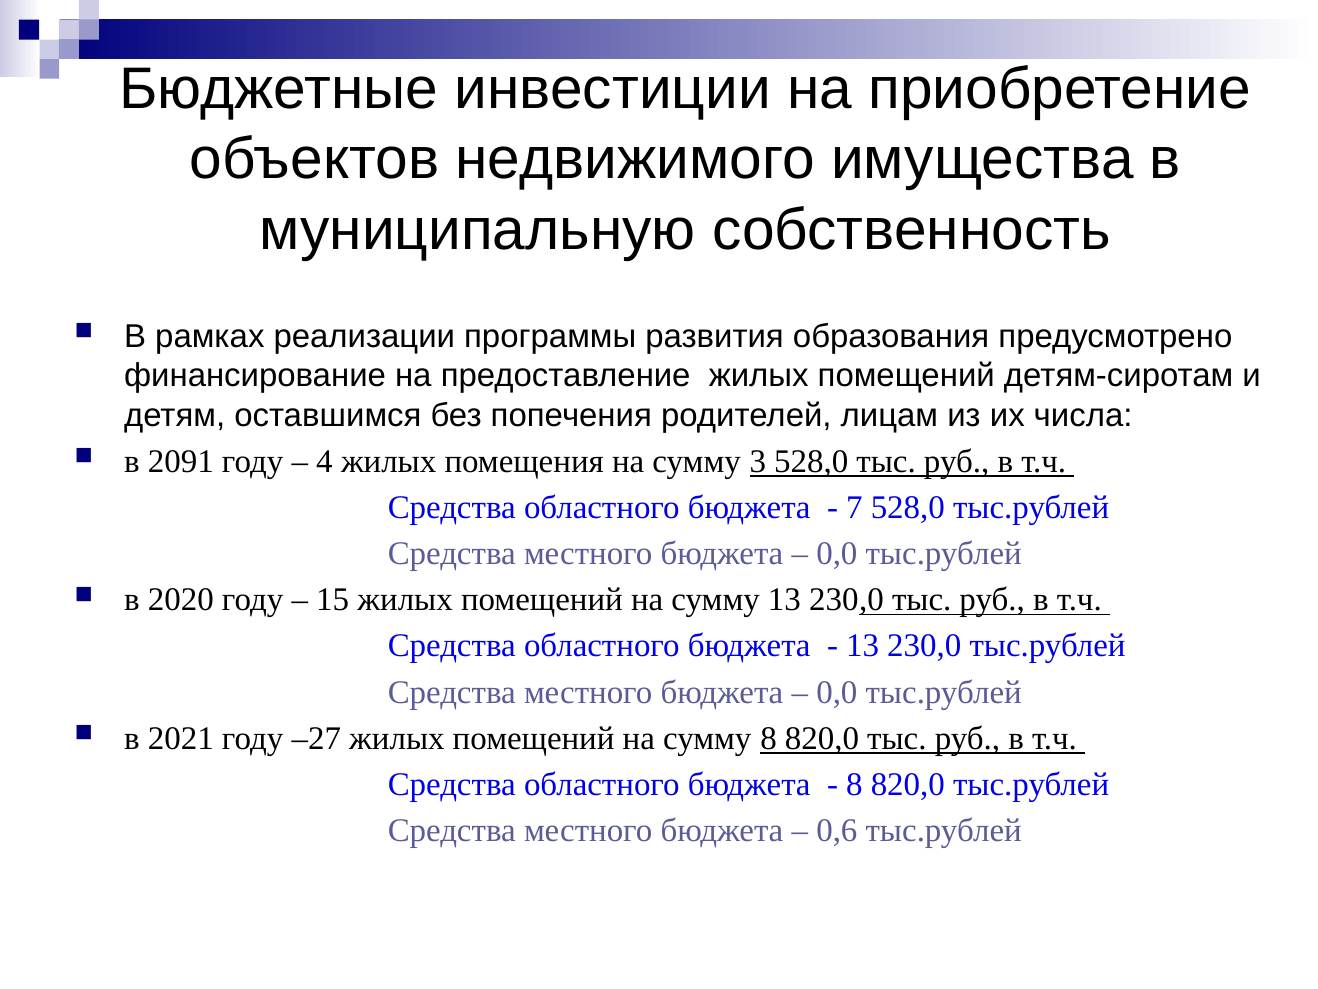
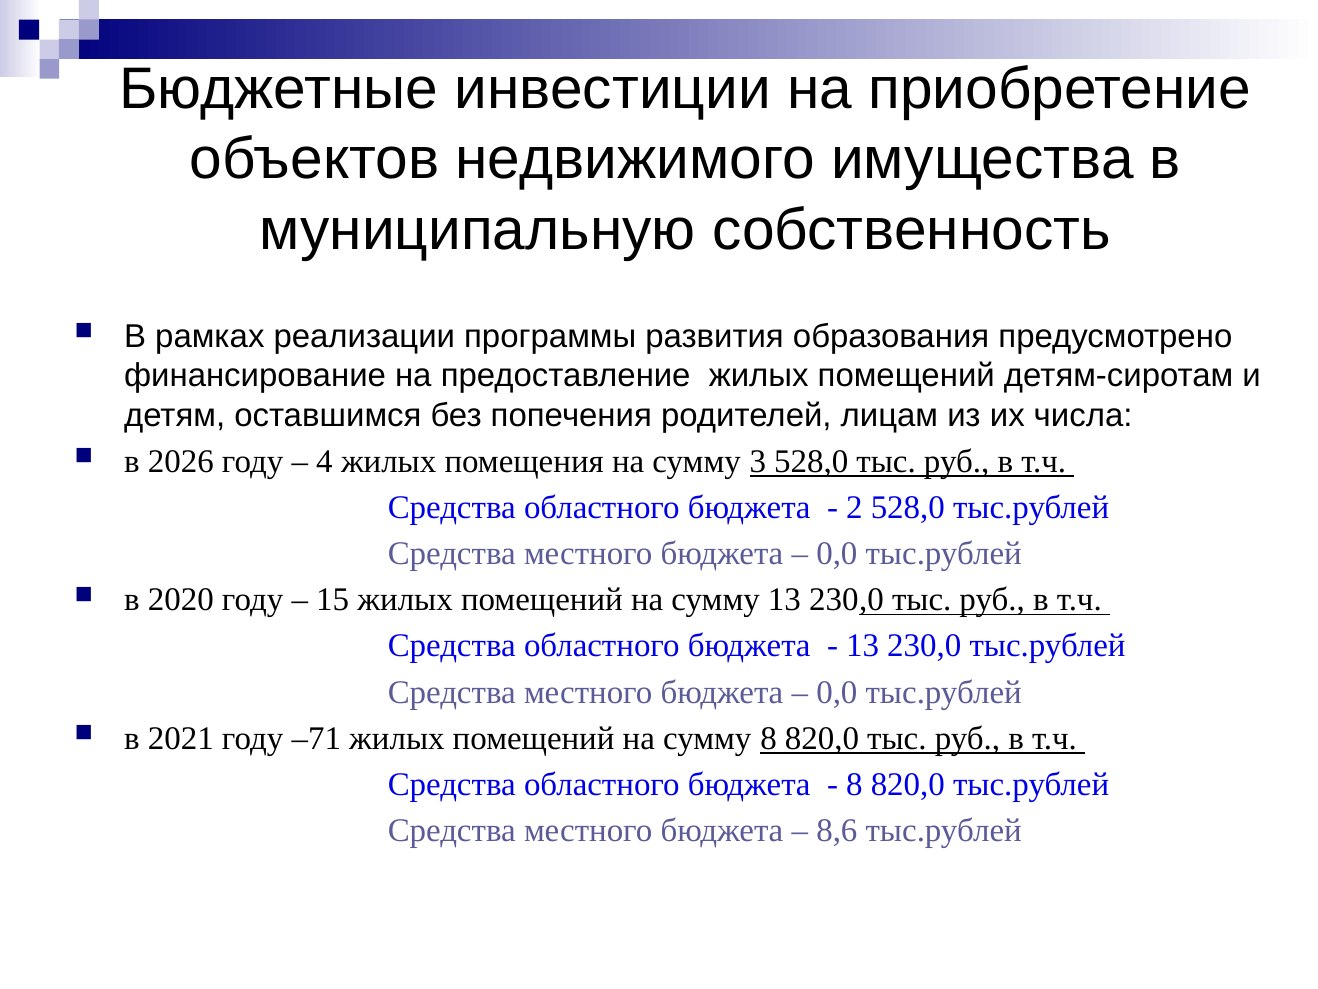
2091: 2091 -> 2026 (181, 461)
7: 7 -> 2 (854, 507)
–27: –27 -> –71 (316, 738)
0,6: 0,6 -> 8,6 (837, 830)
